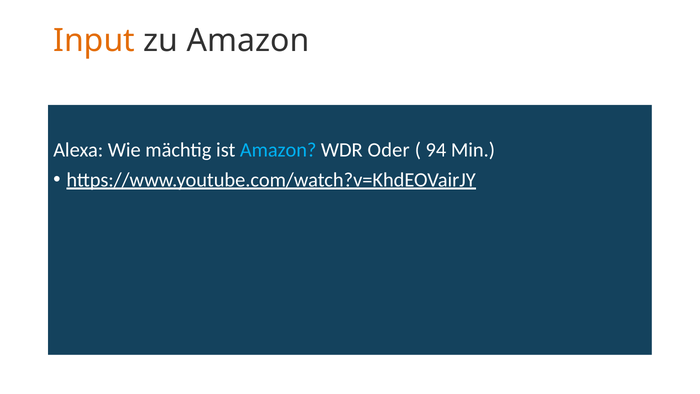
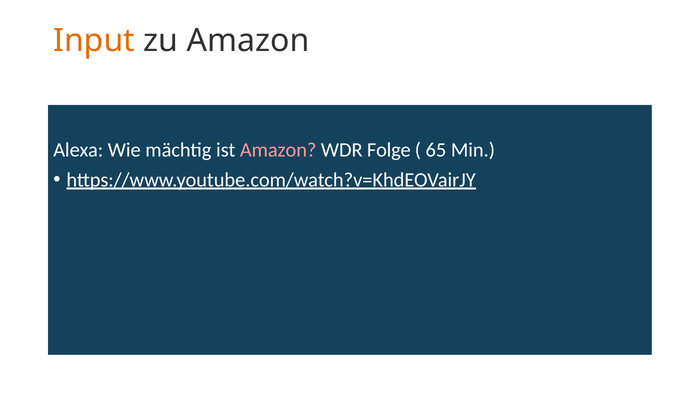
Amazon colour: light blue -> pink (278, 150)
Oder: Oder -> Folge (389, 150)
94: 94 -> 65 (436, 150)
